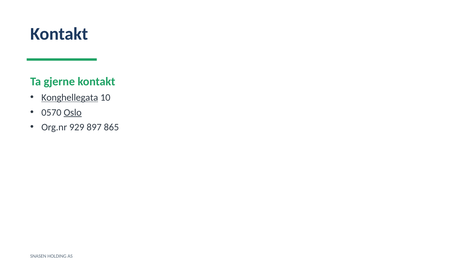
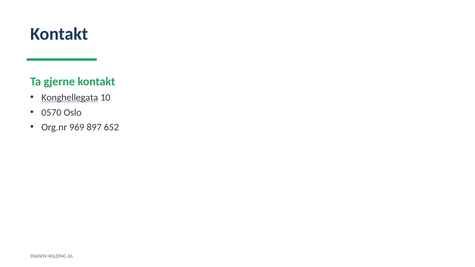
Oslo underline: present -> none (73, 113)
929: 929 -> 969 (77, 127)
865: 865 -> 652 (111, 127)
